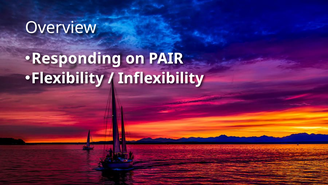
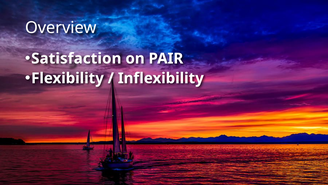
Responding: Responding -> Satisfaction (76, 58)
